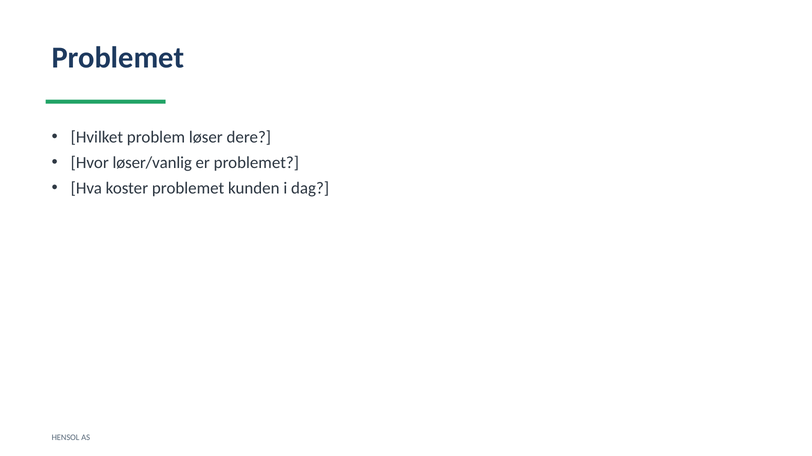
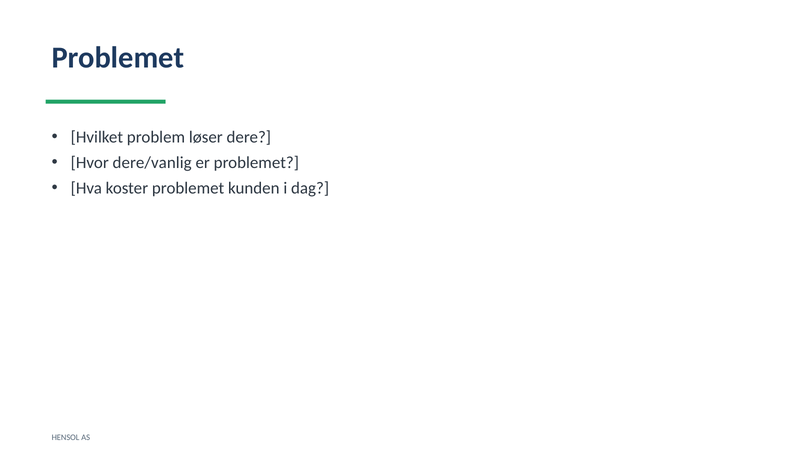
løser/vanlig: løser/vanlig -> dere/vanlig (152, 163)
